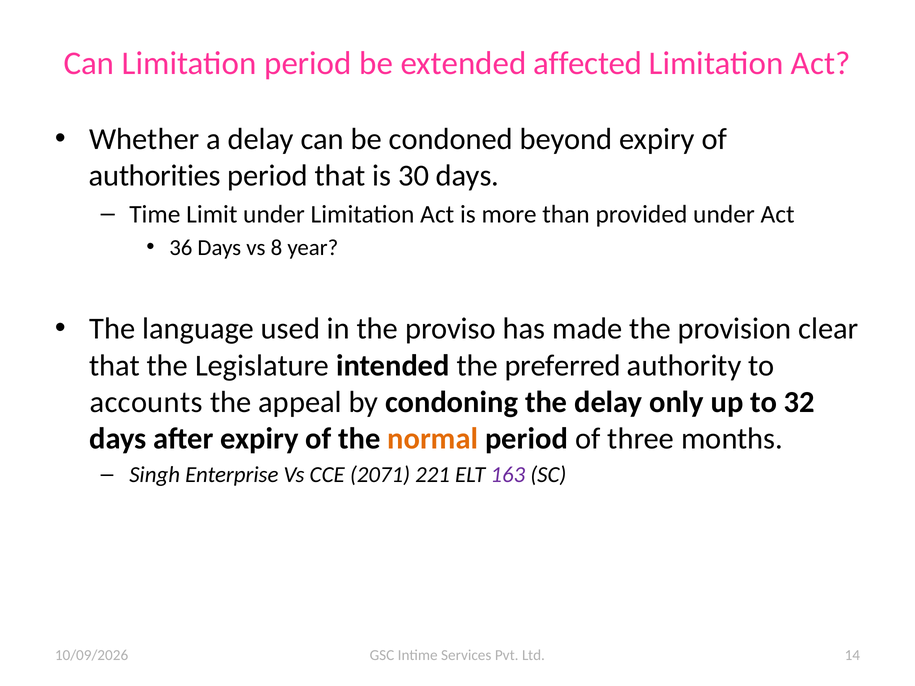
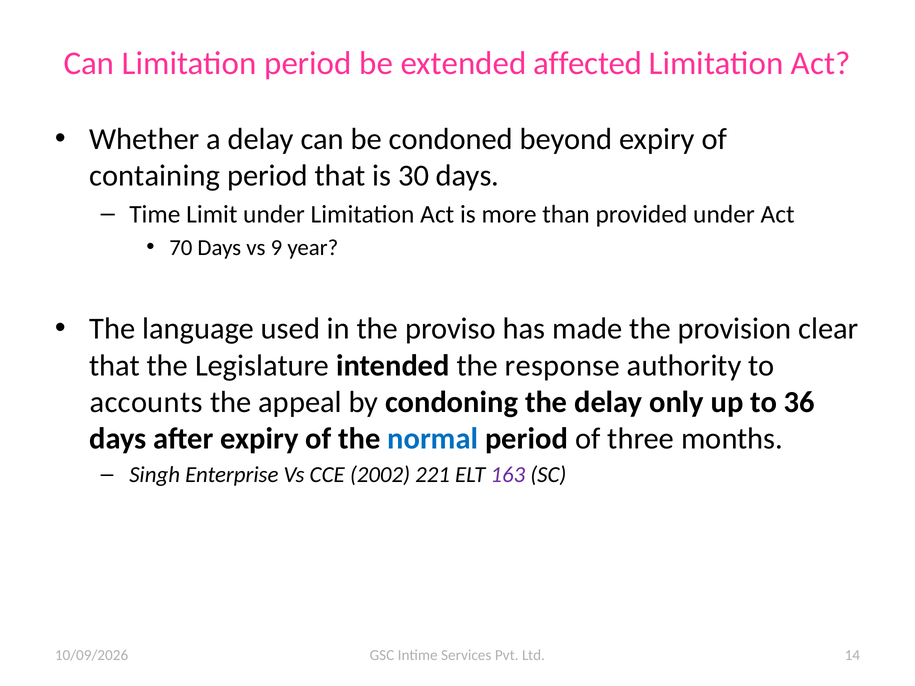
authorities: authorities -> containing (155, 176)
36: 36 -> 70 (181, 248)
8: 8 -> 9 (276, 248)
preferred: preferred -> response (562, 366)
32: 32 -> 36 (799, 402)
normal colour: orange -> blue (433, 439)
2071: 2071 -> 2002 (380, 475)
